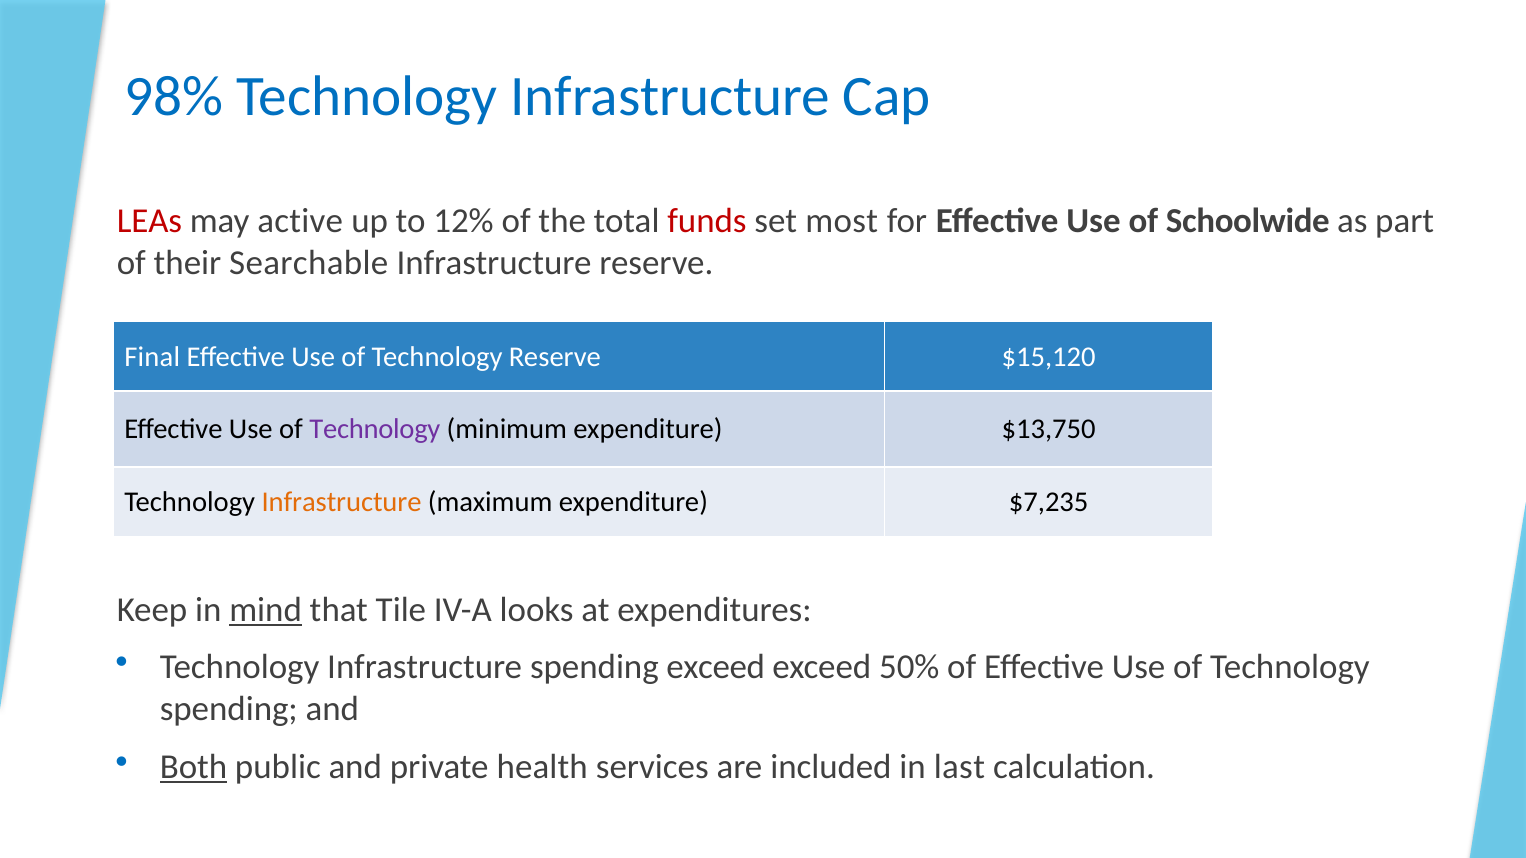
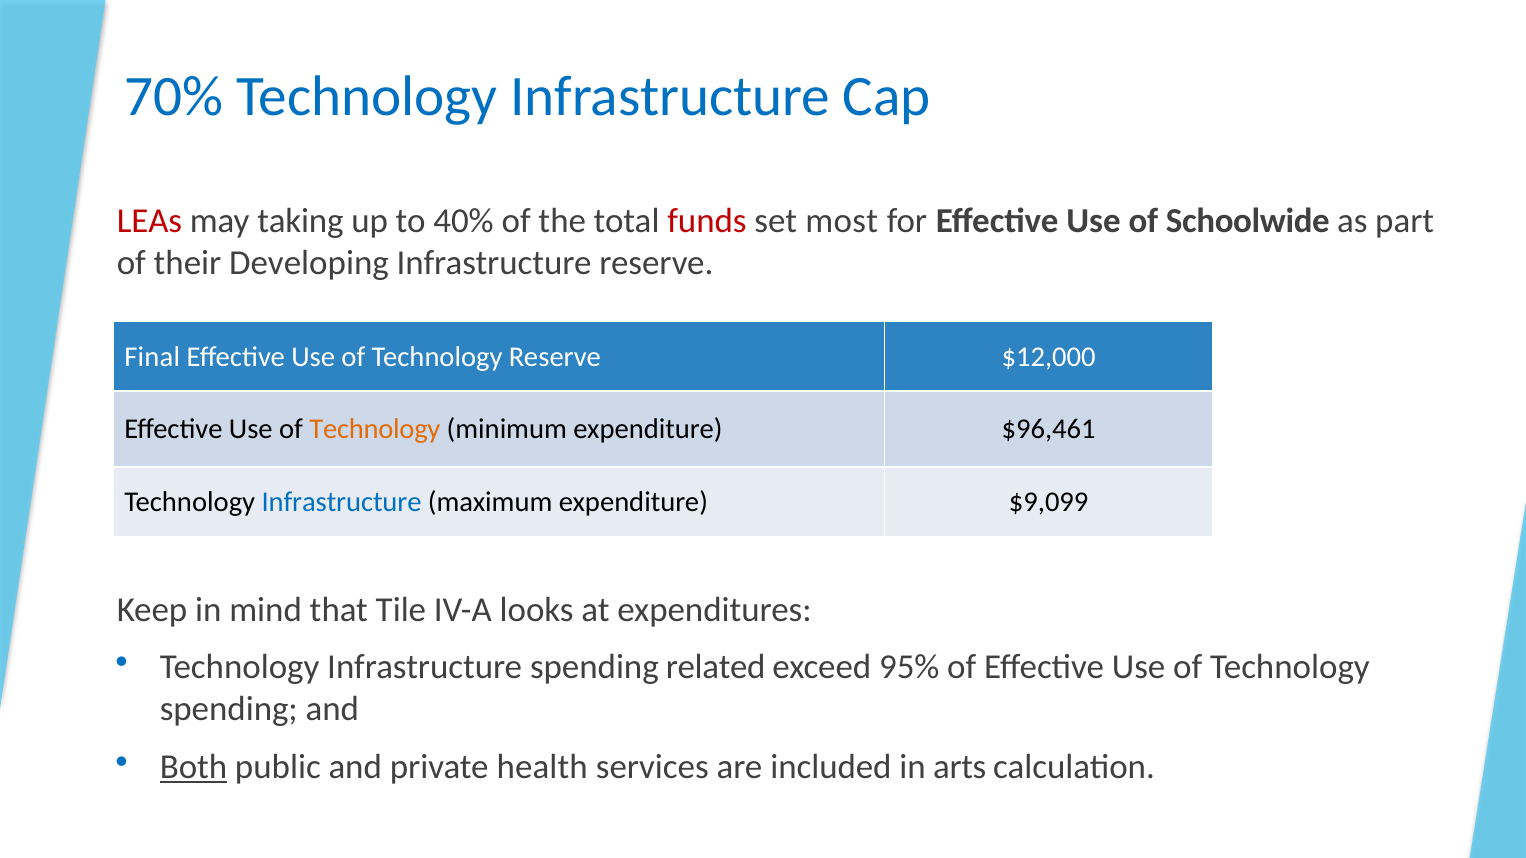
98%: 98% -> 70% (174, 96)
active: active -> taking (300, 221)
12%: 12% -> 40% (464, 221)
Searchable: Searchable -> Developing (309, 263)
$15,120: $15,120 -> $12,000 (1049, 357)
Technology colour: purple -> orange (375, 430)
$13,750: $13,750 -> $96,461 (1049, 430)
Infrastructure colour: orange -> blue (342, 502)
$7,235: $7,235 -> $9,099 (1049, 502)
mind underline: present -> none (266, 610)
spending exceed: exceed -> related (716, 668)
50%: 50% -> 95% (909, 668)
last: last -> arts (960, 768)
